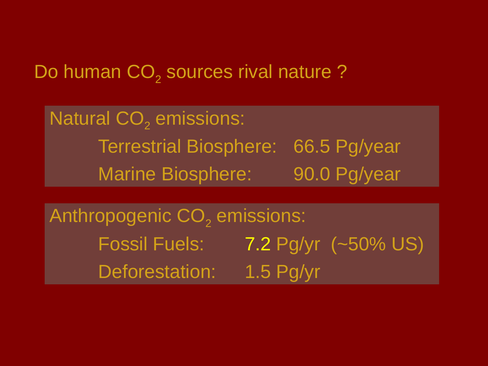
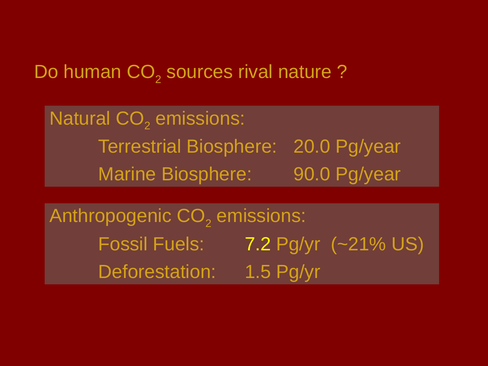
66.5: 66.5 -> 20.0 (312, 147)
~50%: ~50% -> ~21% (359, 244)
